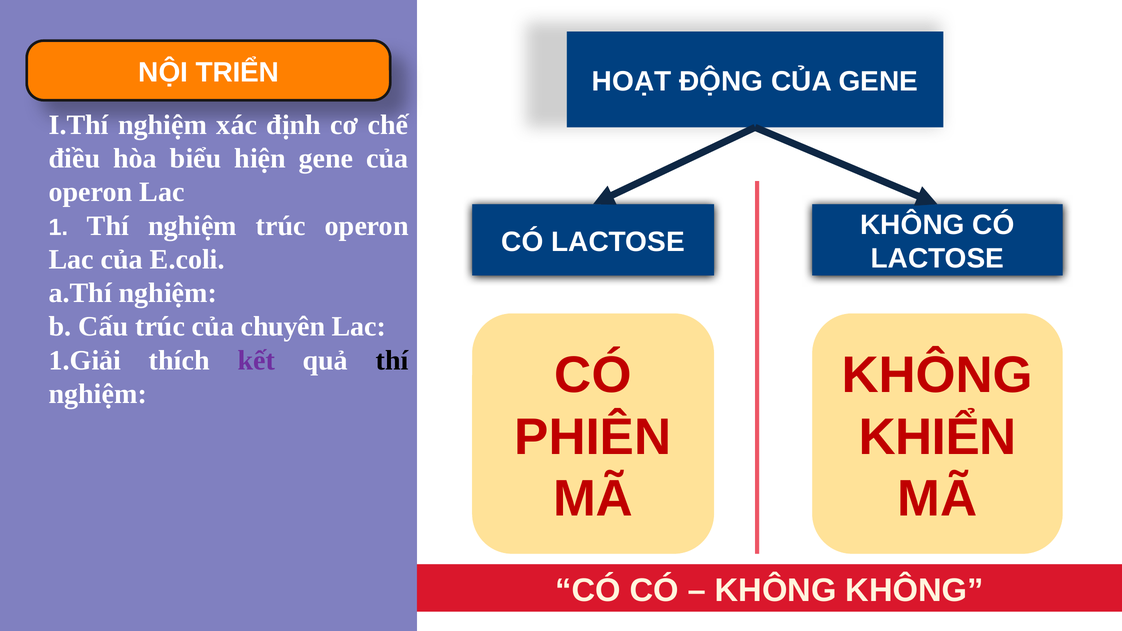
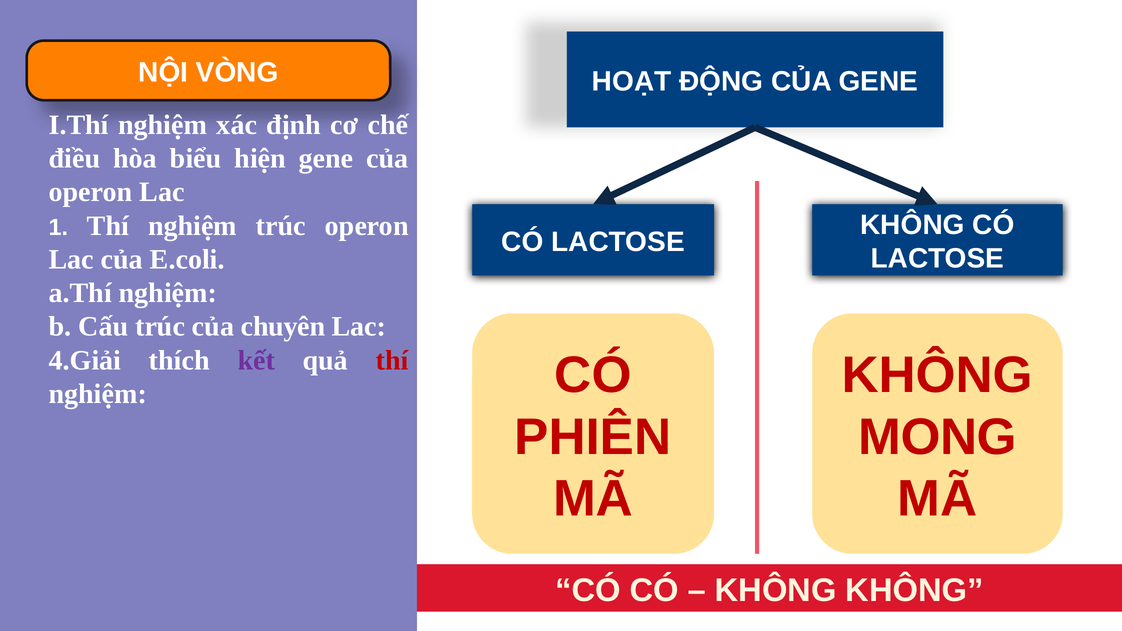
TRIỂN: TRIỂN -> VÒNG (237, 72)
1.Giải: 1.Giải -> 4.Giải (85, 360)
thí colour: black -> red (392, 360)
KHIỂN: KHIỂN -> MONG (938, 437)
